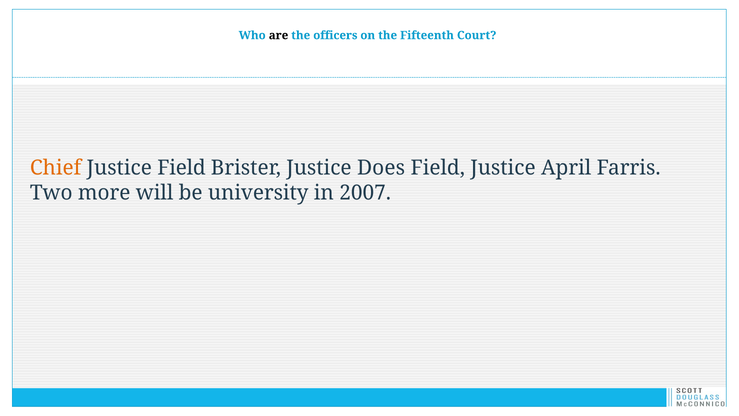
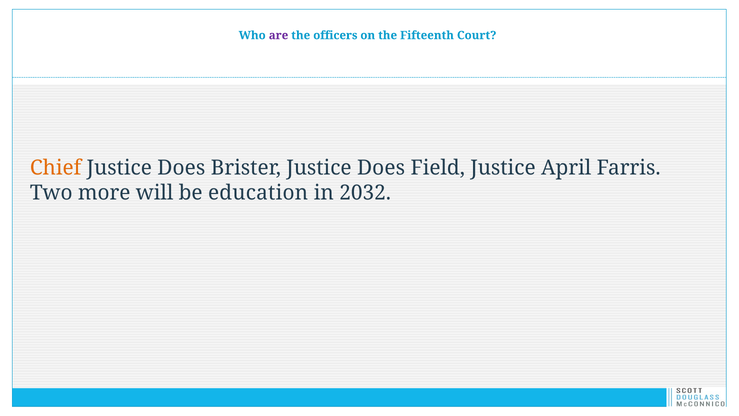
are colour: black -> purple (279, 35)
Field: Field -> Does (181, 168)
university: university -> education (258, 192)
2007: 2007 -> 2032 (365, 192)
